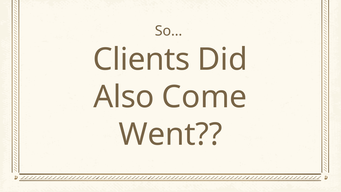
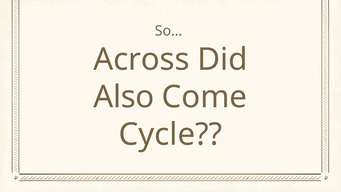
Clients: Clients -> Across (141, 59)
Went: Went -> Cycle (170, 134)
